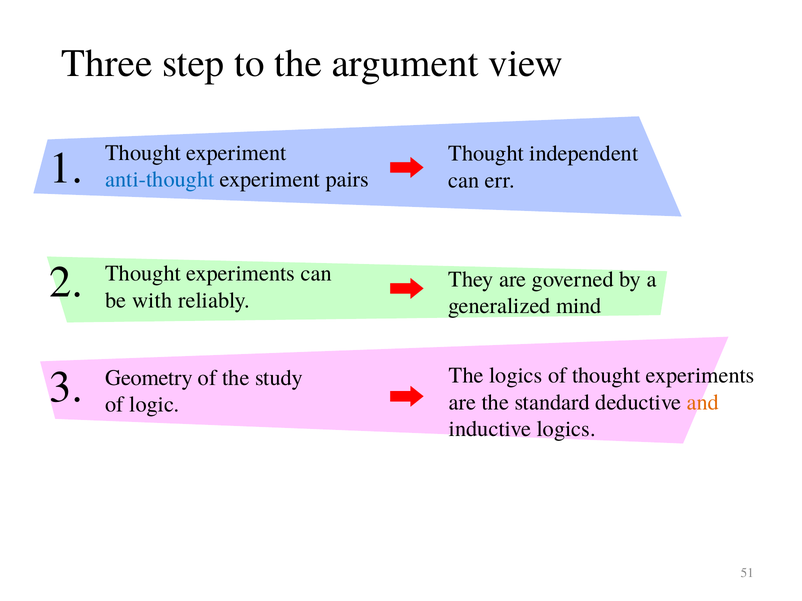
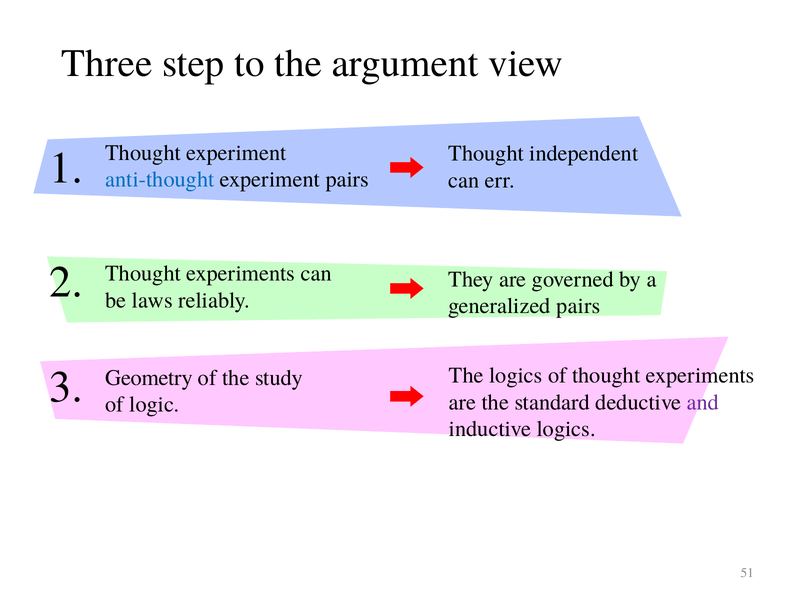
with: with -> laws (152, 300)
generalized mind: mind -> pairs (578, 306)
and colour: orange -> purple (703, 403)
